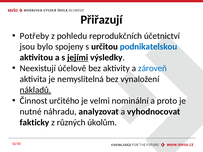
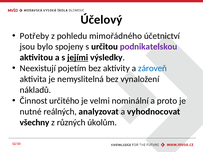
Přiřazují: Přiřazují -> Účelový (101, 20)
reprodukčních: reprodukčních -> mimořádného (116, 36)
podnikatelskou colour: blue -> purple (149, 47)
účelově: účelově -> pojetím (72, 68)
nákladů underline: present -> none (35, 90)
náhradu: náhradu -> reálných (60, 112)
fakticky: fakticky -> všechny (35, 123)
